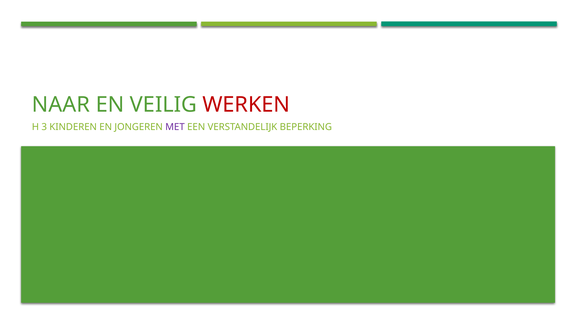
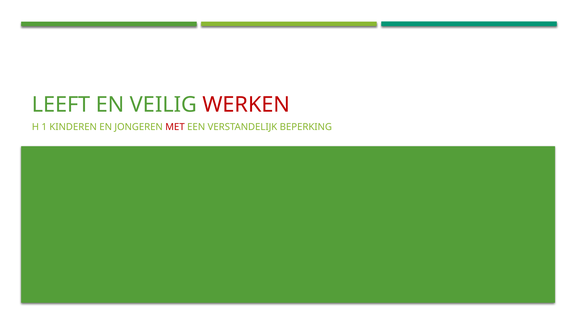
NAAR: NAAR -> LEEFT (61, 105)
3: 3 -> 1 (44, 127)
MET colour: purple -> red (175, 127)
